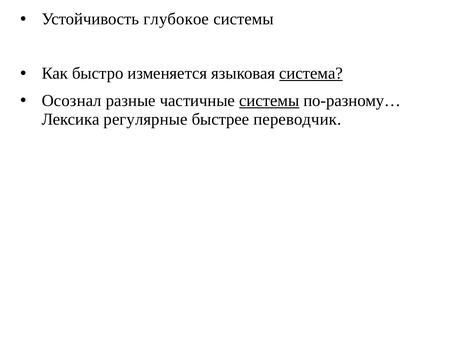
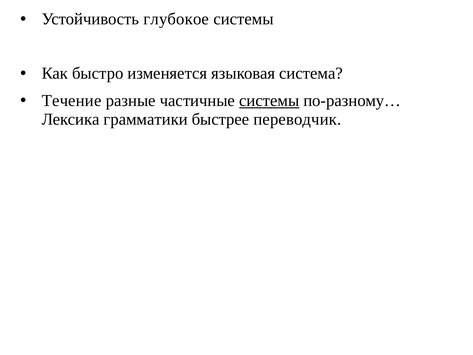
система underline: present -> none (311, 73)
Осознал: Осознал -> Течение (72, 100)
регулярные: регулярные -> грамматики (146, 119)
